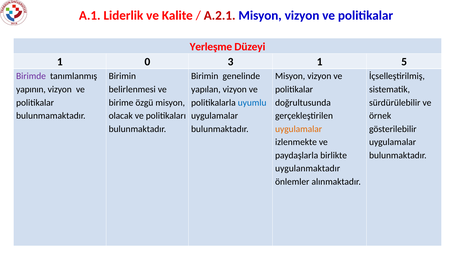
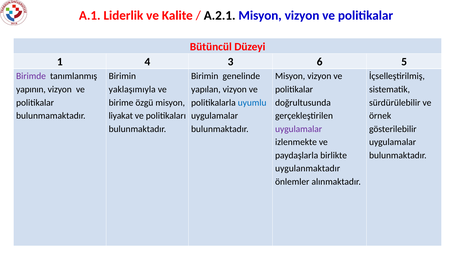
A.2.1 colour: red -> black (220, 16)
Yerleşme: Yerleşme -> Bütüncül (211, 47)
0: 0 -> 4 (147, 62)
3 1: 1 -> 6 (320, 62)
belirlenmesi: belirlenmesi -> yaklaşımıyla (132, 89)
olacak: olacak -> liyakat (121, 116)
uygulamalar colour: orange -> purple (299, 129)
